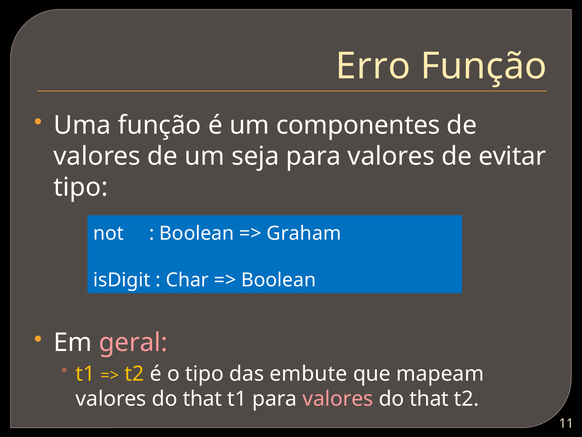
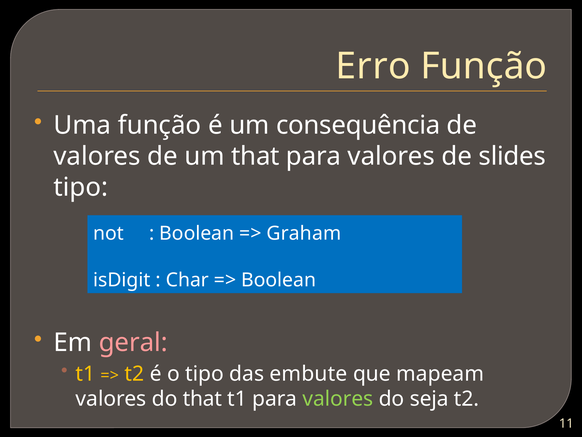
componentes: componentes -> consequência (358, 125)
um seja: seja -> that (255, 156)
evitar: evitar -> slides (512, 156)
valores colour: pink -> light green (338, 399)
that: that -> seja (429, 399)
